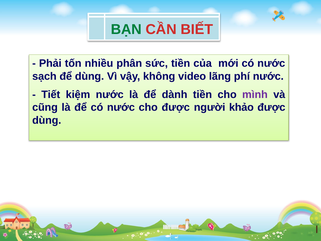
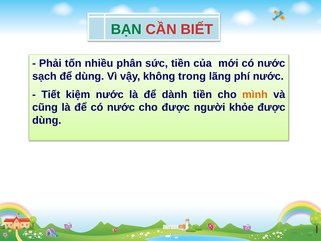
video: video -> trong (192, 76)
mình colour: purple -> orange (255, 94)
khảo: khảo -> khỏe (241, 107)
